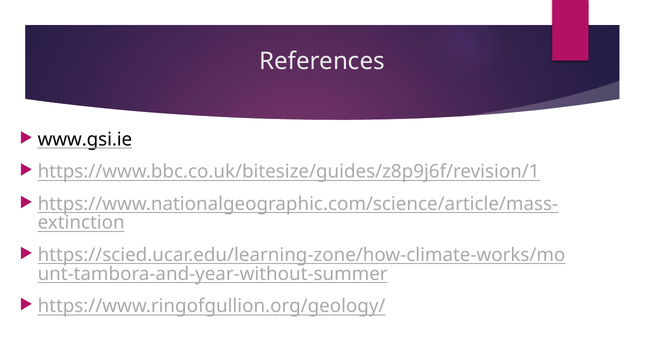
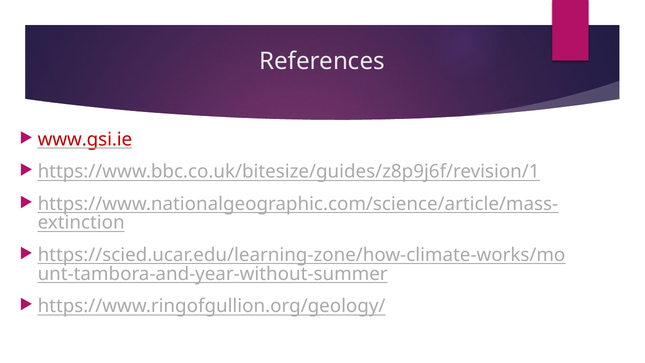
www.gsi.ie colour: black -> red (85, 139)
